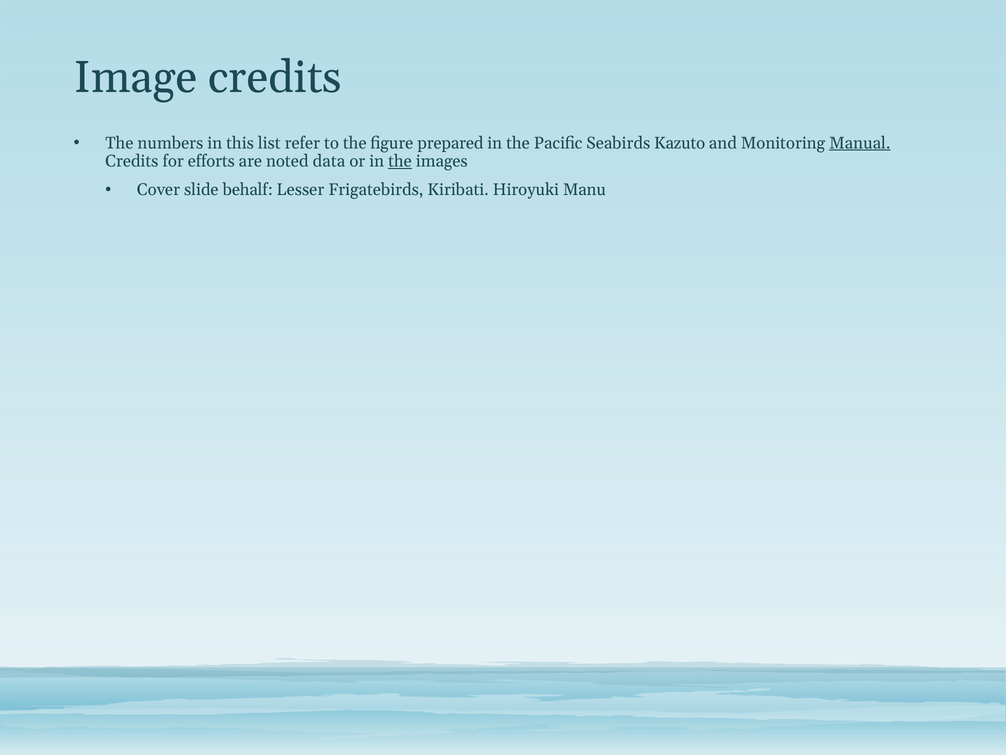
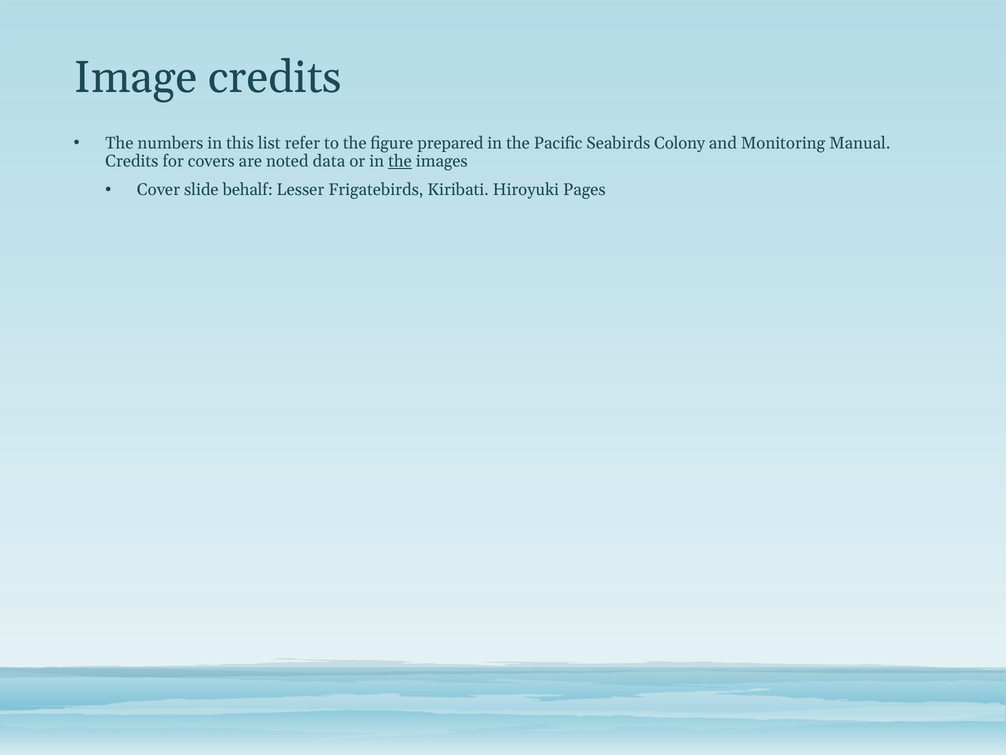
Kazuto: Kazuto -> Colony (680, 143)
Manual underline: present -> none (860, 143)
efforts: efforts -> covers (211, 161)
Manu: Manu -> Pages (584, 190)
